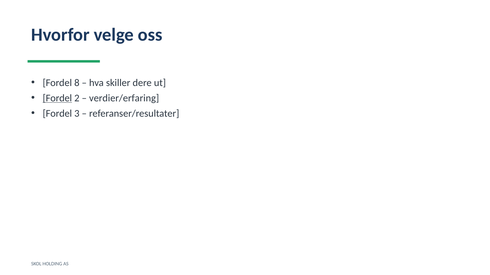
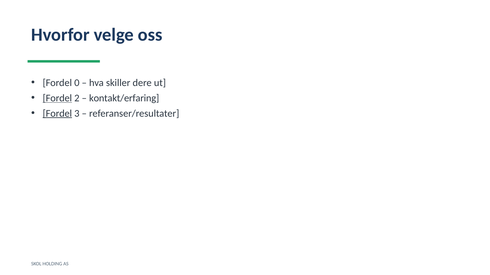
8: 8 -> 0 (77, 83)
verdier/erfaring: verdier/erfaring -> kontakt/erfaring (124, 98)
Fordel underline: none -> present (57, 114)
